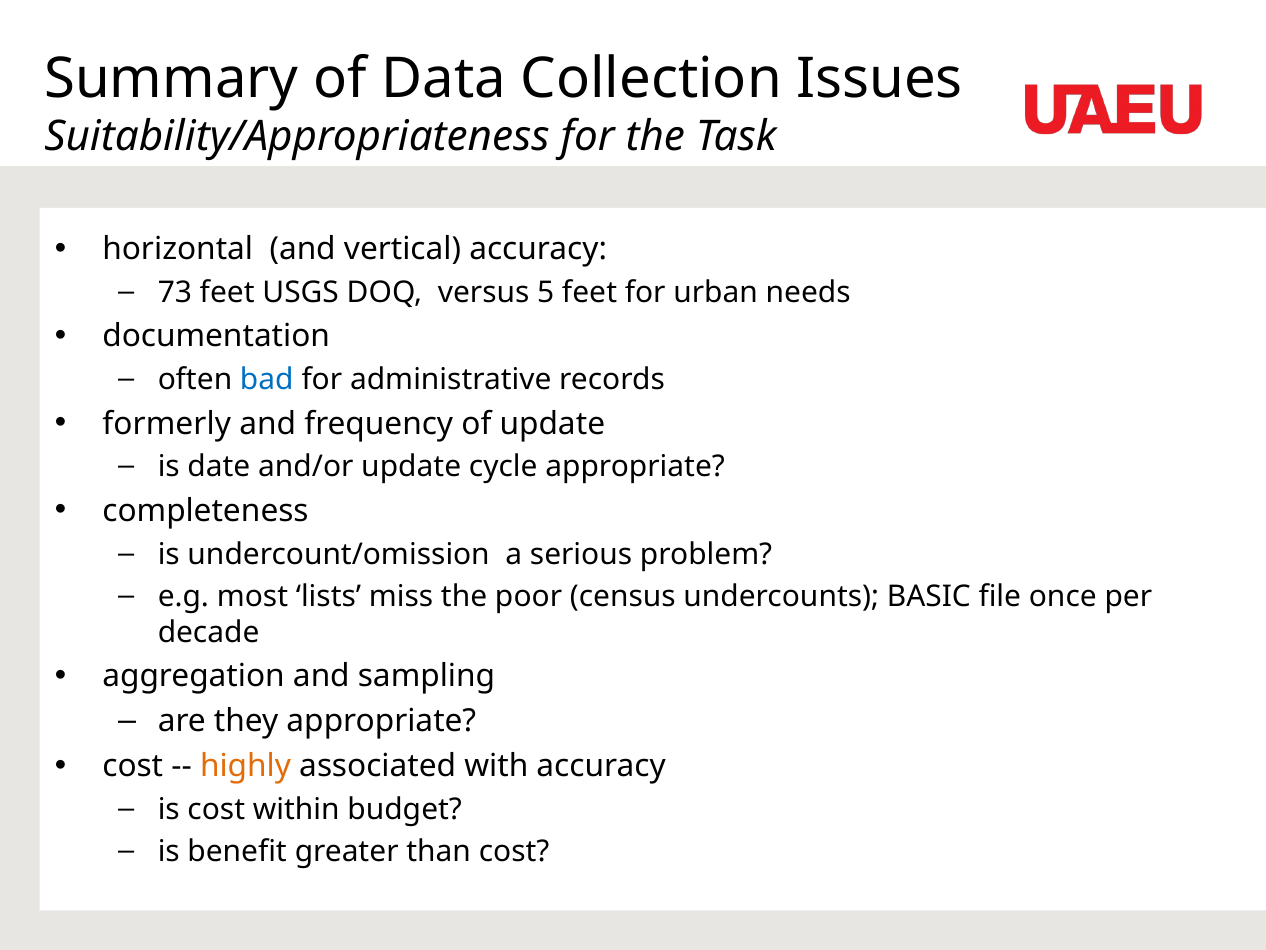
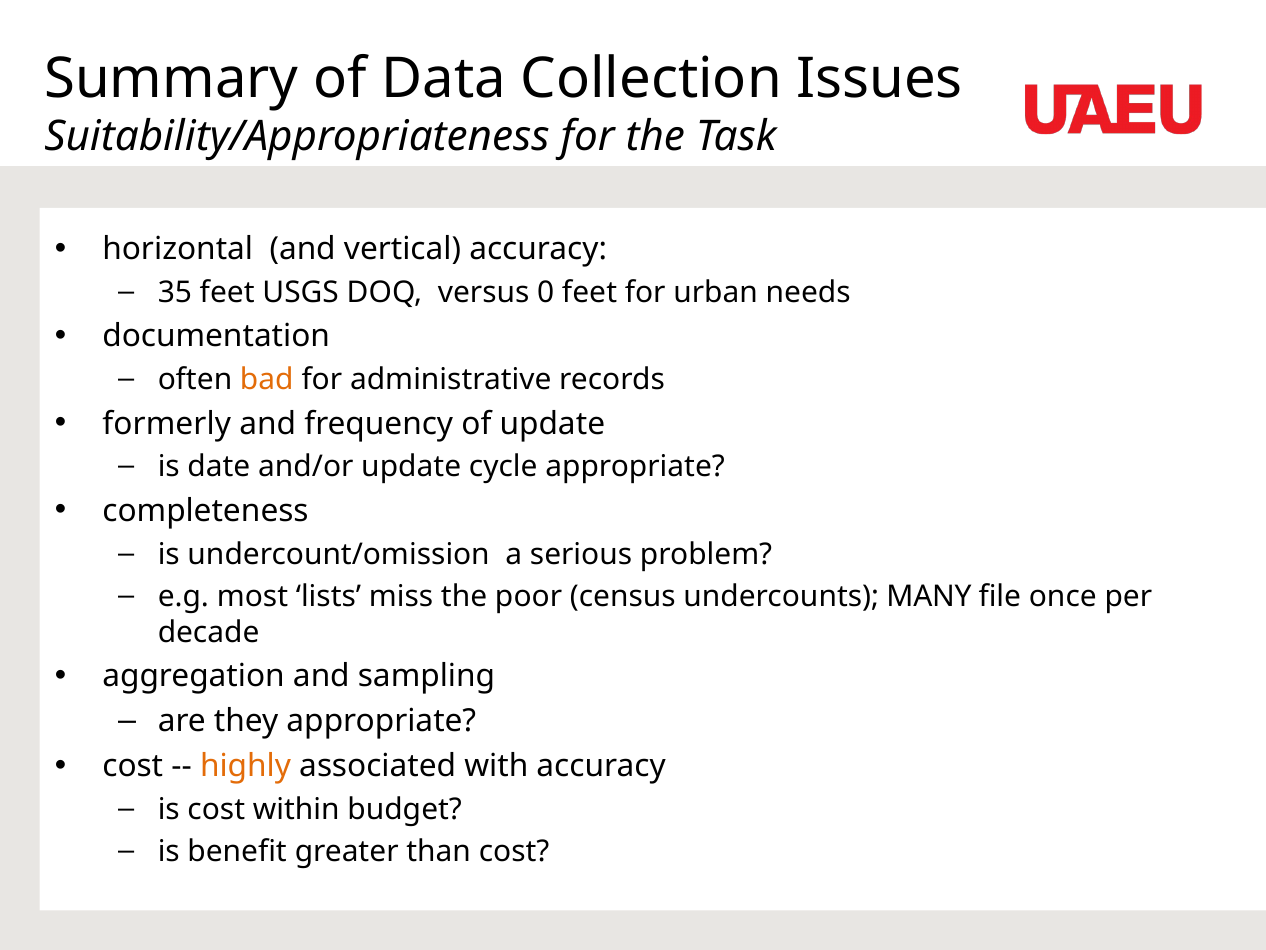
73: 73 -> 35 (175, 292)
5: 5 -> 0 (546, 292)
bad colour: blue -> orange (267, 379)
BASIC: BASIC -> MANY (929, 596)
